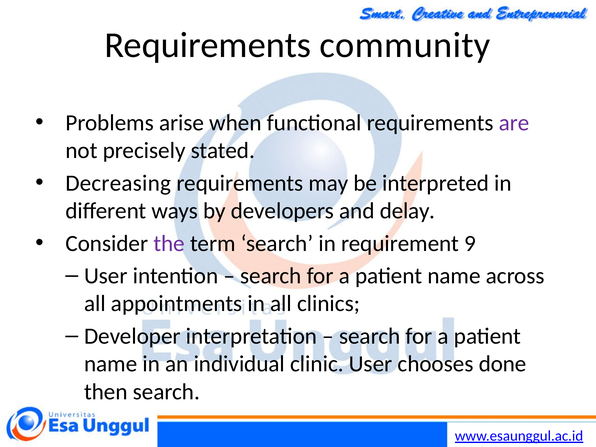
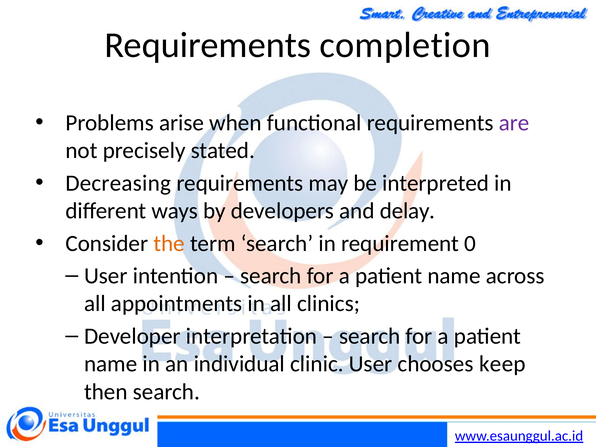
community: community -> completion (405, 45)
the colour: purple -> orange (169, 243)
9: 9 -> 0 (470, 243)
done: done -> keep (502, 364)
